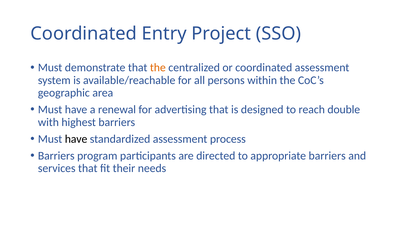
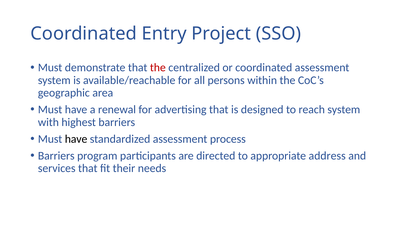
the colour: orange -> red (158, 67)
reach double: double -> system (344, 109)
appropriate barriers: barriers -> address (327, 155)
